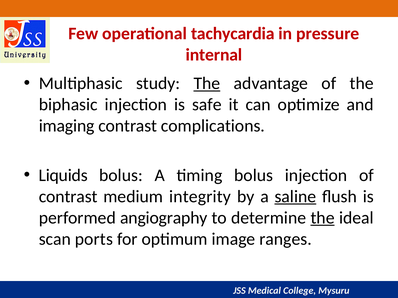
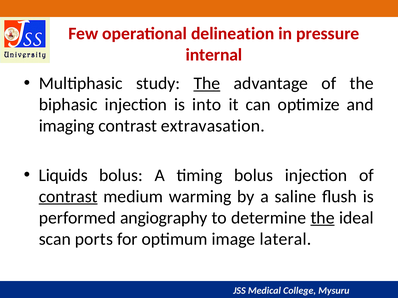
tachycardia: tachycardia -> delineation (233, 34)
safe: safe -> into (207, 105)
complications: complications -> extravasation (213, 126)
contrast underline: none -> present (68, 197)
integrity: integrity -> warming (200, 197)
saline underline: present -> none (295, 197)
ranges: ranges -> lateral (285, 239)
